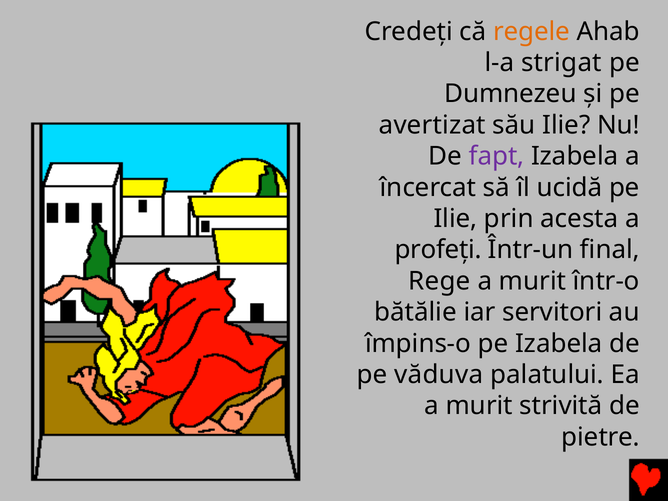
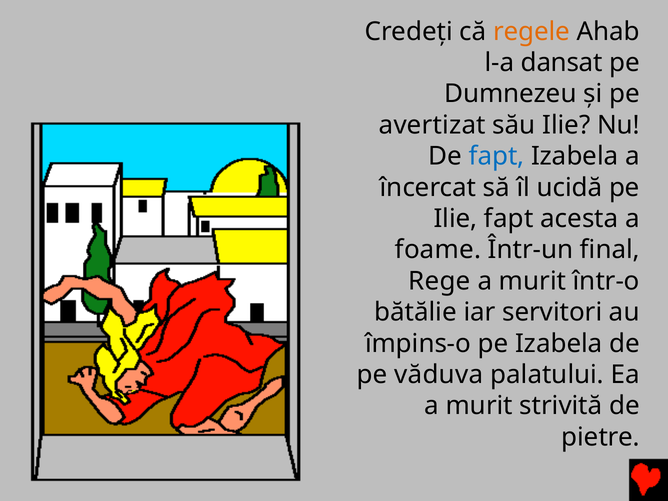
strigat: strigat -> dansat (562, 63)
fapt colour: purple -> blue (497, 156)
Ilie prin: prin -> fapt (509, 219)
profeți: profeți -> foame (438, 250)
